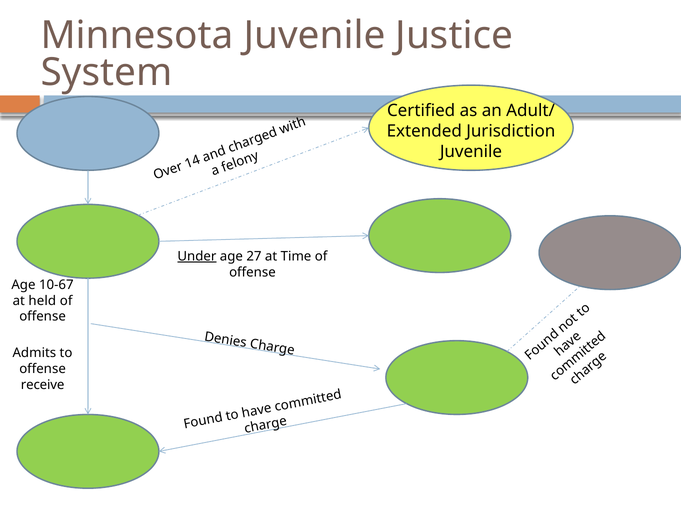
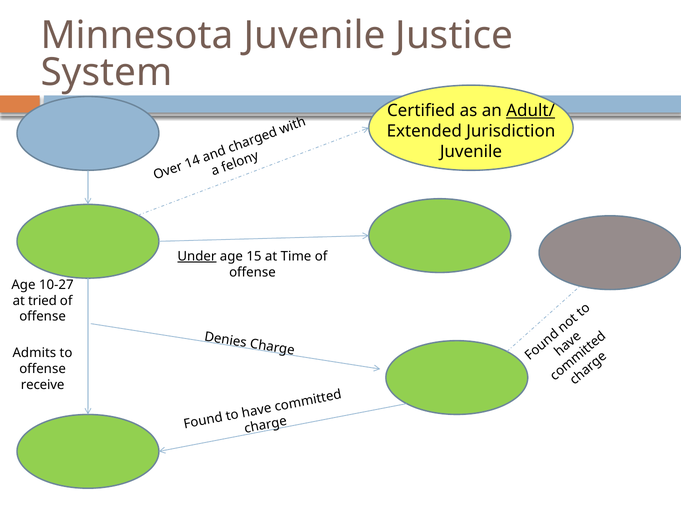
Adult/ underline: none -> present (531, 111)
27: 27 -> 15 (254, 256)
10-67: 10-67 -> 10-27 (56, 285)
held: held -> tried (42, 301)
